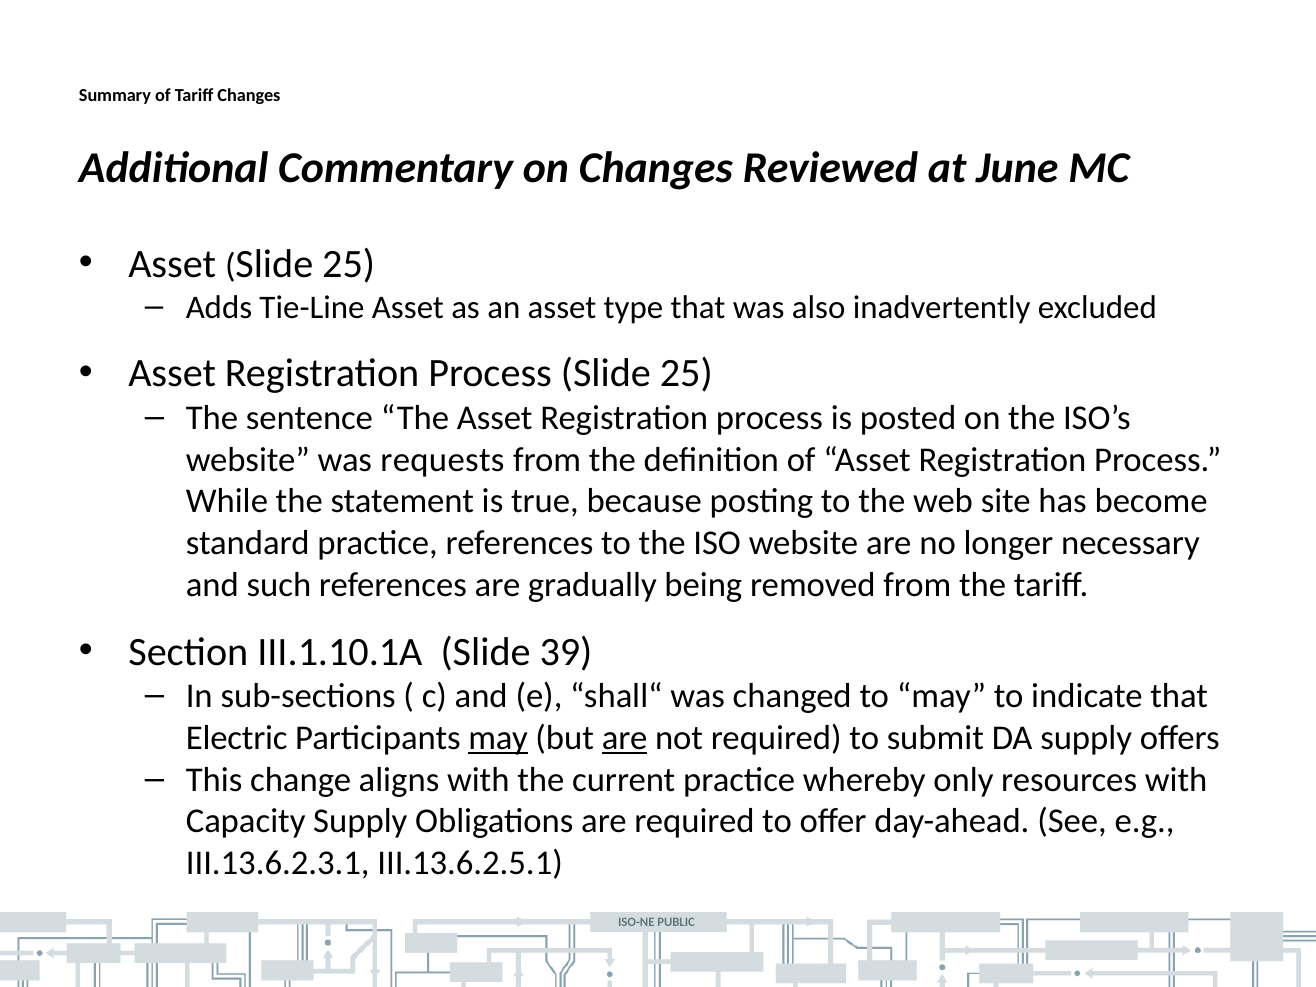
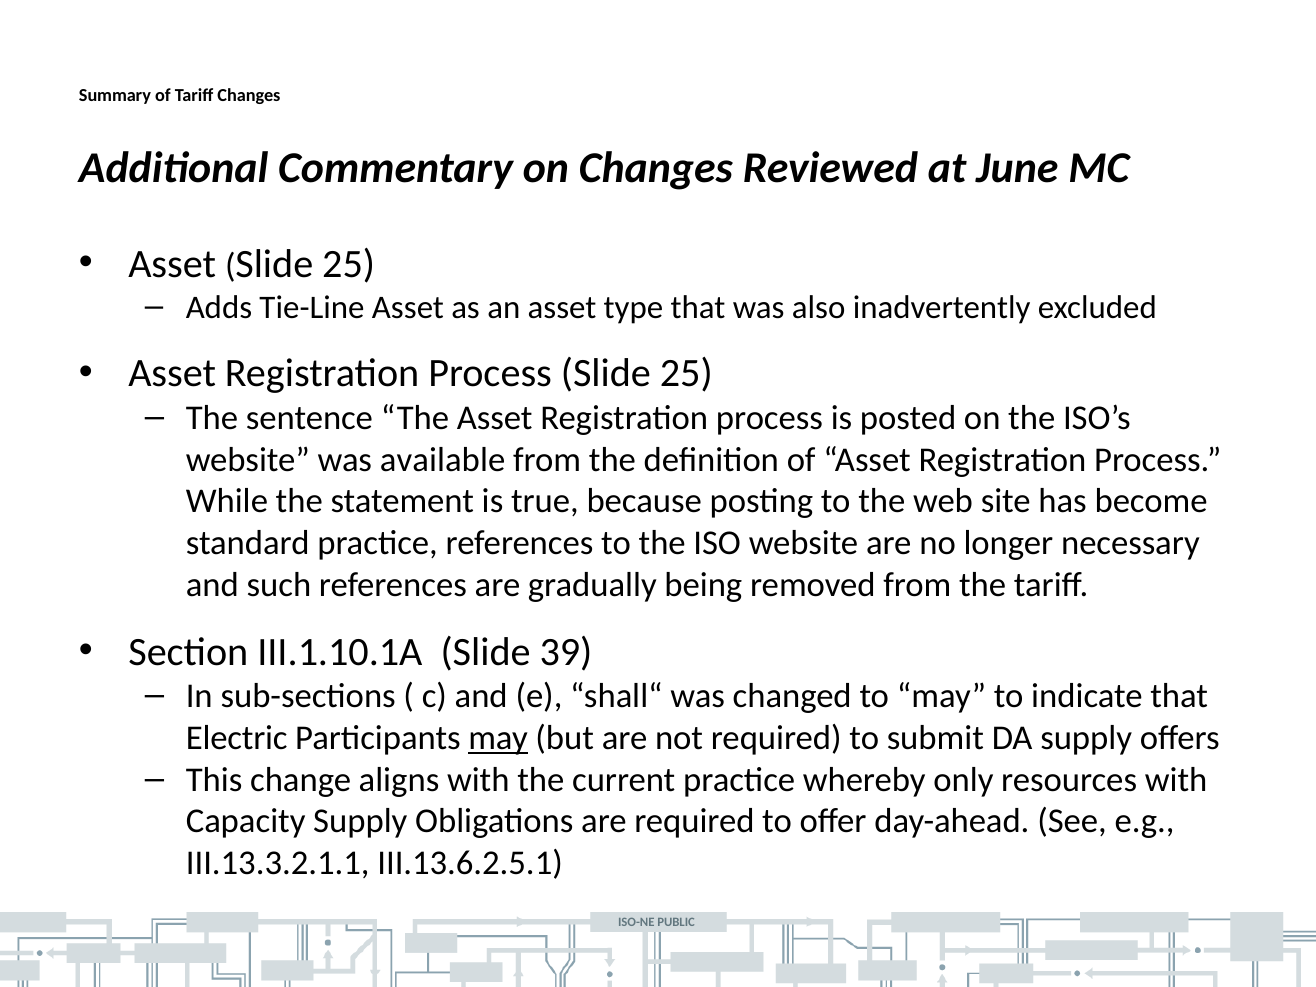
requests: requests -> available (443, 460)
are underline: present -> none (625, 738)
III.13.6.2.3.1: III.13.6.2.3.1 -> III.13.3.2.1.1 (278, 863)
